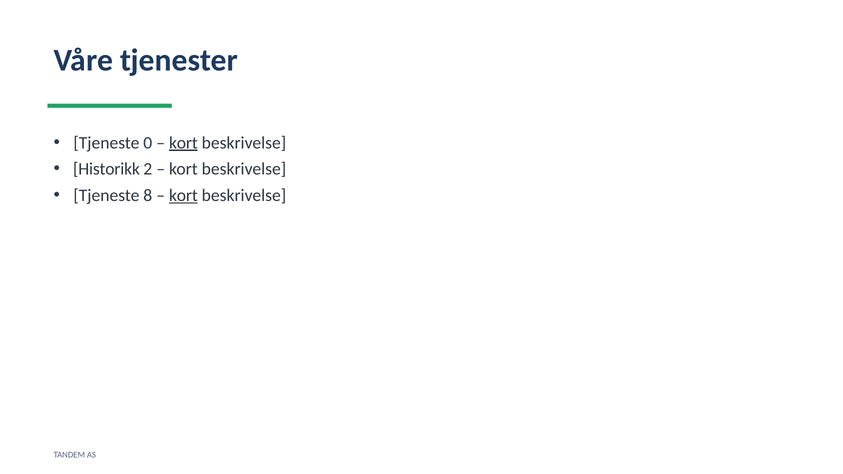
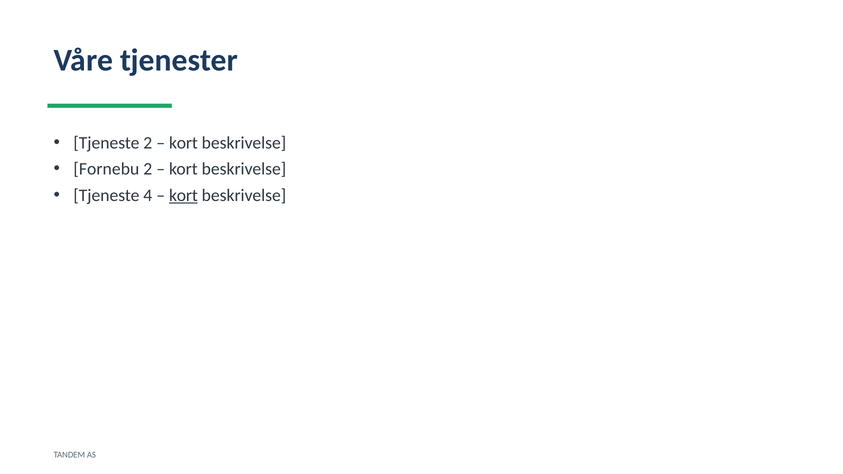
Tjeneste 0: 0 -> 2 (148, 143)
kort underline: present -> none (183, 143)
Historikk: Historikk -> Fornebu (106, 169)
8: 8 -> 4 (148, 195)
